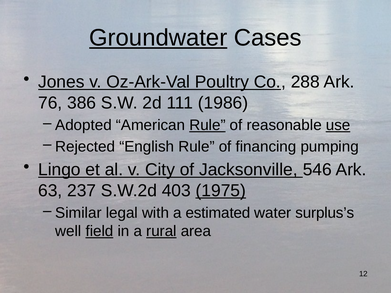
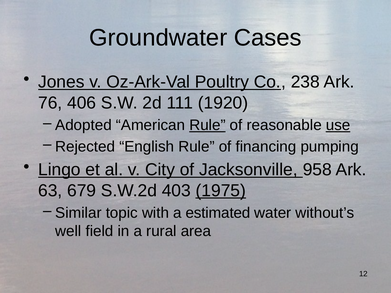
Groundwater underline: present -> none (158, 38)
288: 288 -> 238 (305, 82)
386: 386 -> 406 (82, 103)
1986: 1986 -> 1920 (223, 103)
546: 546 -> 958 (317, 170)
237: 237 -> 679 (82, 191)
legal: legal -> topic (122, 213)
surplus’s: surplus’s -> without’s (325, 213)
field underline: present -> none (99, 231)
rural underline: present -> none (161, 231)
